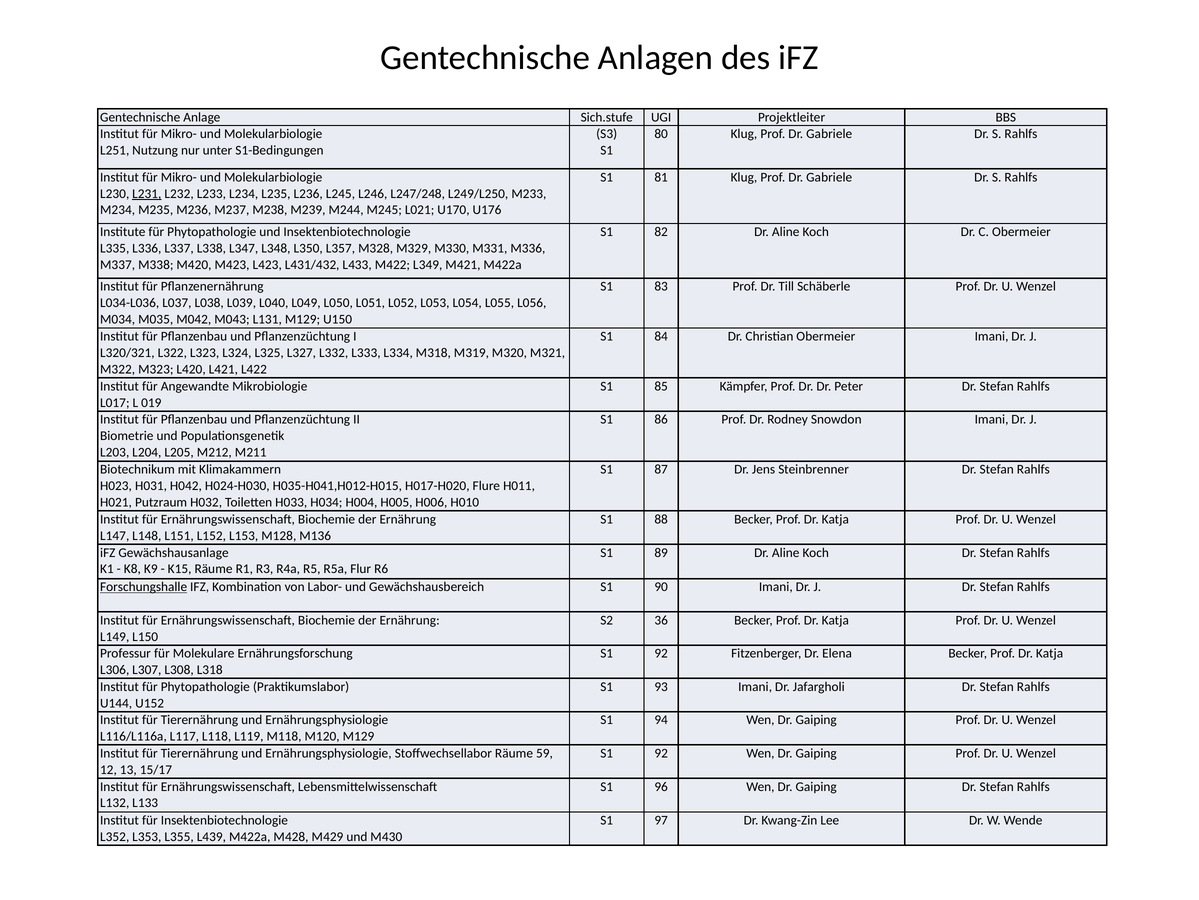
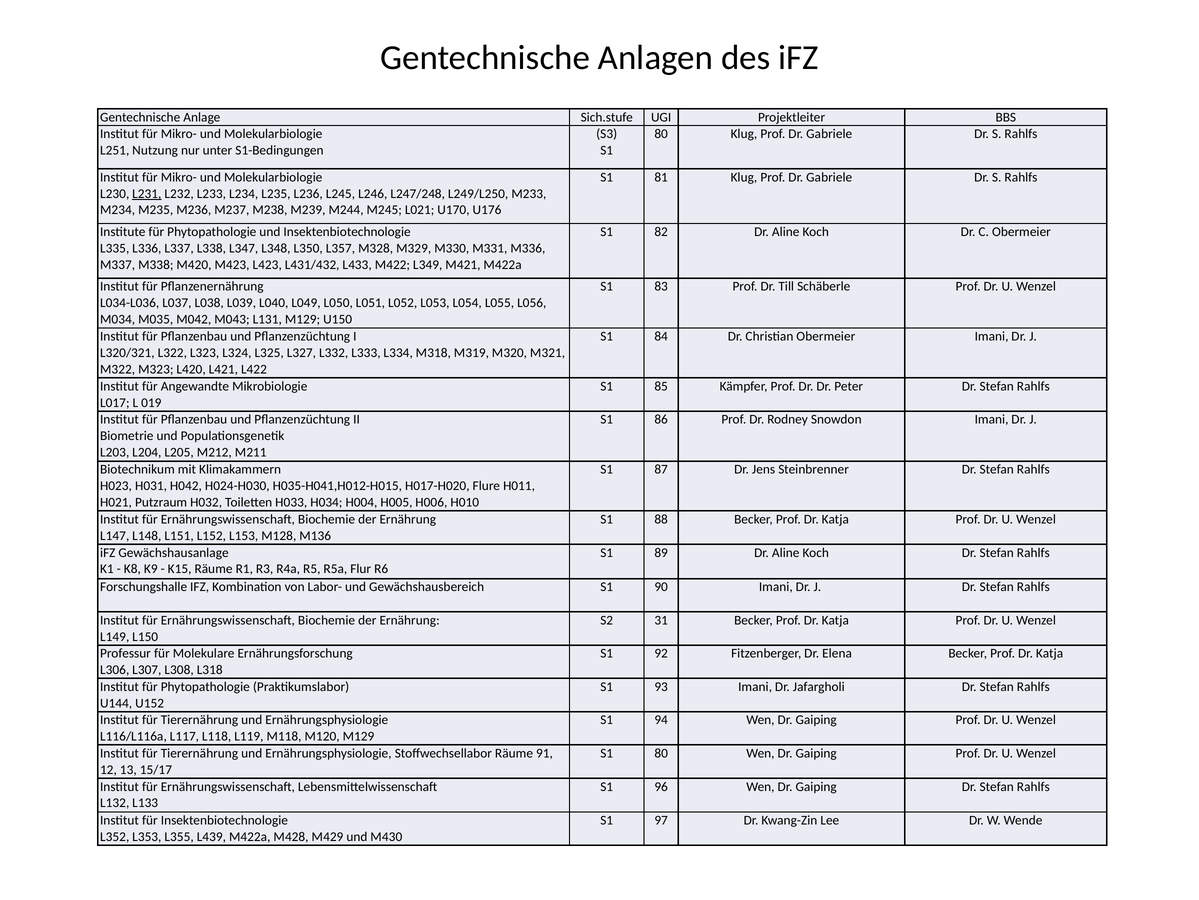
Forschungshalle underline: present -> none (144, 587)
36: 36 -> 31 (661, 620)
59: 59 -> 91 (544, 753)
92: 92 -> 80 (661, 753)
